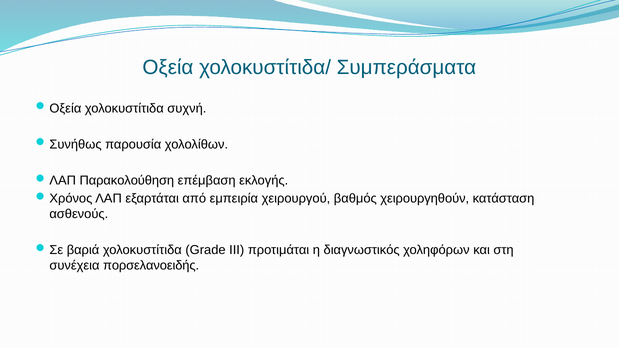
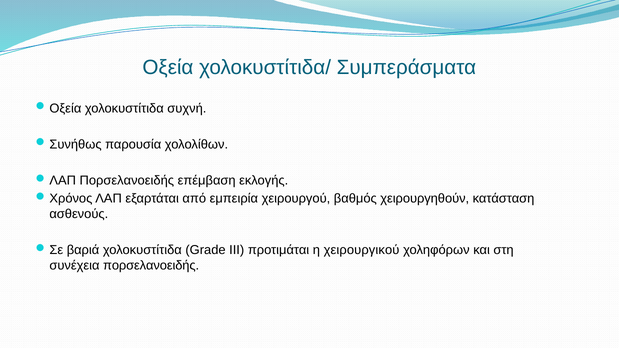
Παρακολούθηση: Παρακολούθηση -> Πορσελανοειδής (127, 181)
διαγνωστικός: διαγνωστικός -> χειρουργικού (362, 250)
